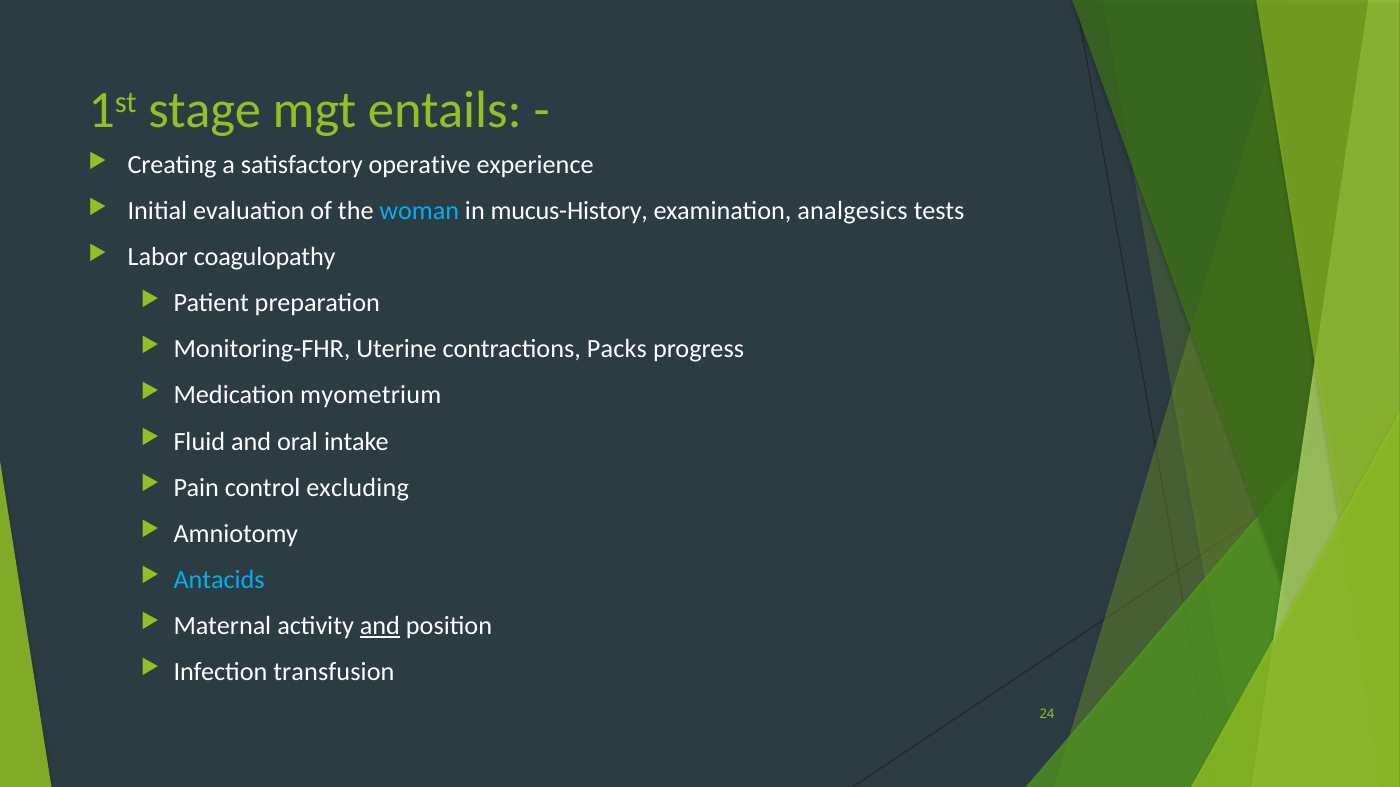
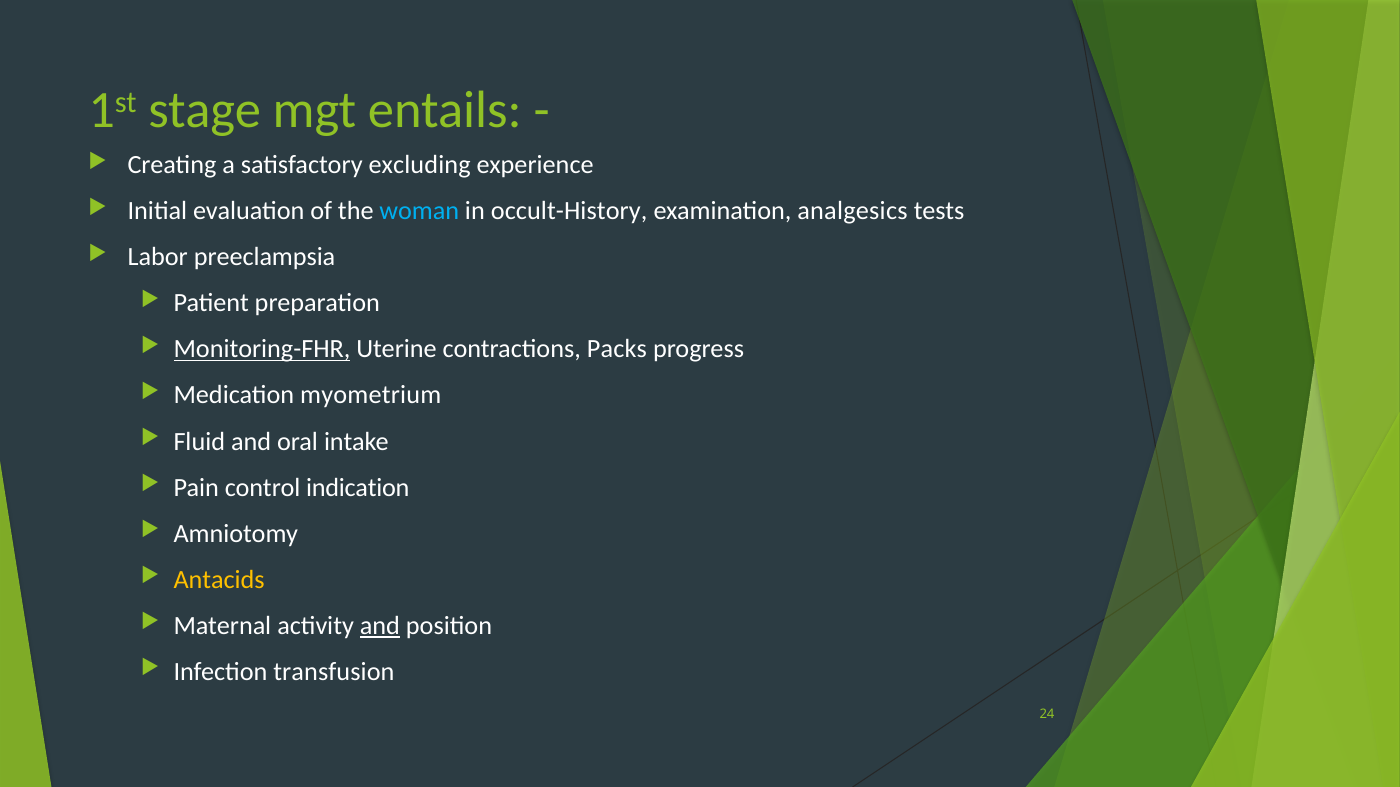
operative: operative -> excluding (420, 165)
mucus-History: mucus-History -> occult-History (569, 211)
coagulopathy: coagulopathy -> preeclampsia (265, 257)
Monitoring-FHR underline: none -> present (262, 349)
excluding: excluding -> indication (358, 488)
Antacids colour: light blue -> yellow (219, 580)
